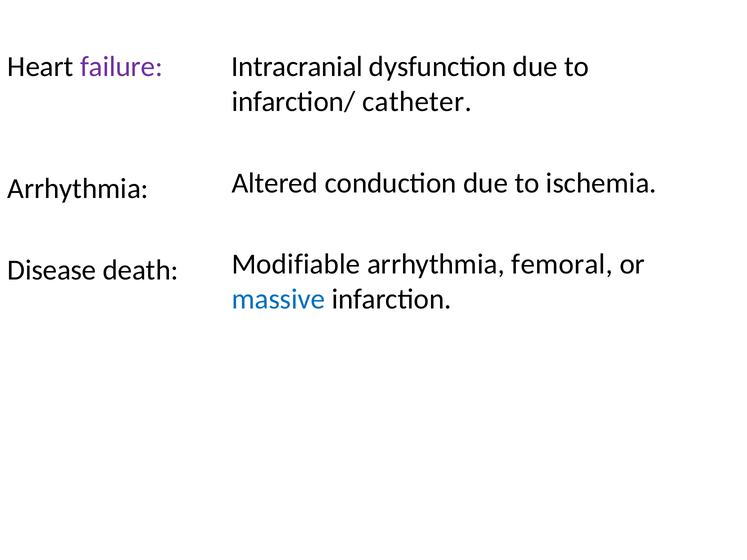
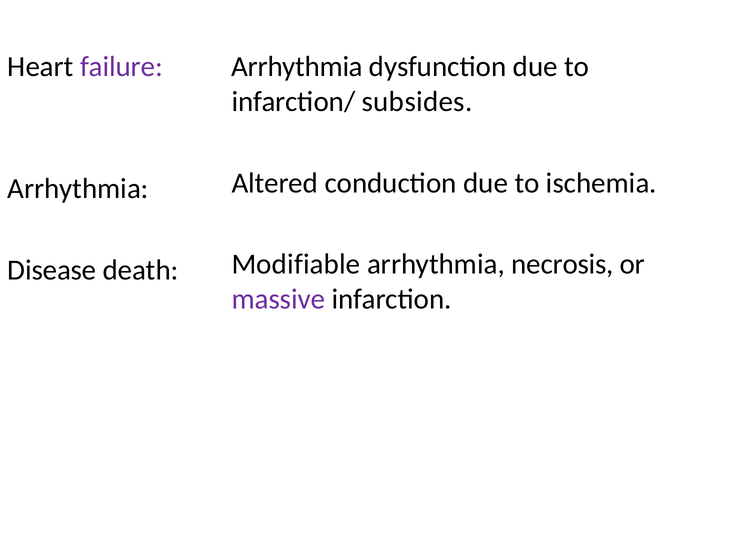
Intracranial: Intracranial -> Arrhythmia (297, 67)
catheter: catheter -> subsides (417, 102)
femoral: femoral -> necrosis (562, 264)
massive colour: blue -> purple (278, 299)
